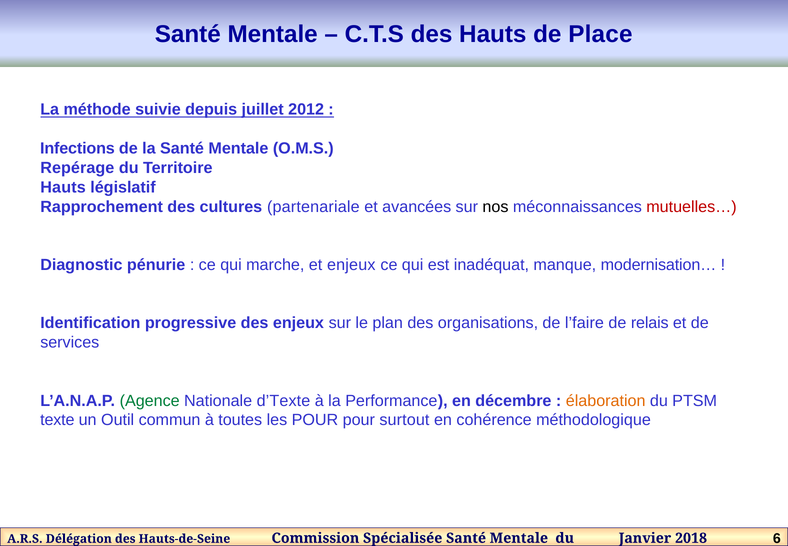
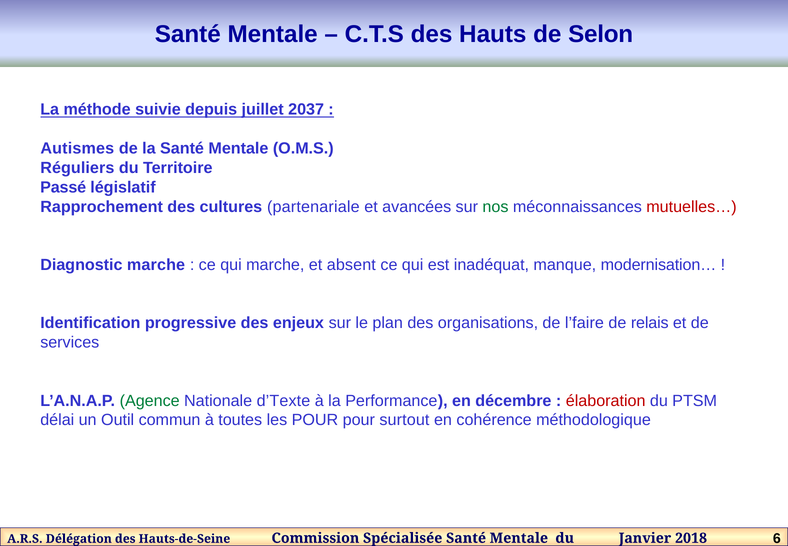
Place: Place -> Selon (601, 34)
2012: 2012 -> 2037 (306, 110)
Infections: Infections -> Autismes (77, 148)
Repérage: Repérage -> Réguliers (77, 168)
Hauts: Hauts -> Passé (63, 187)
nos colour: black -> green (495, 206)
Diagnostic pénurie: pénurie -> marche (156, 265)
et enjeux: enjeux -> absent (351, 265)
élaboration colour: orange -> red (606, 400)
texte: texte -> délai (57, 420)
